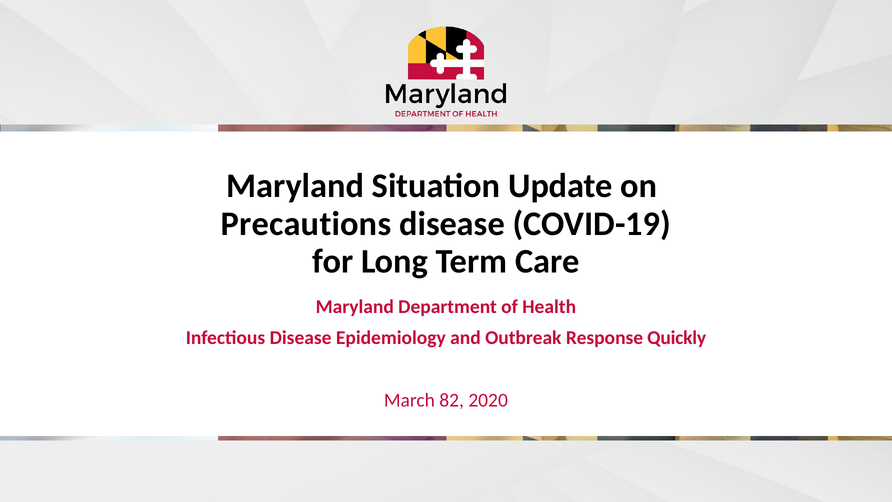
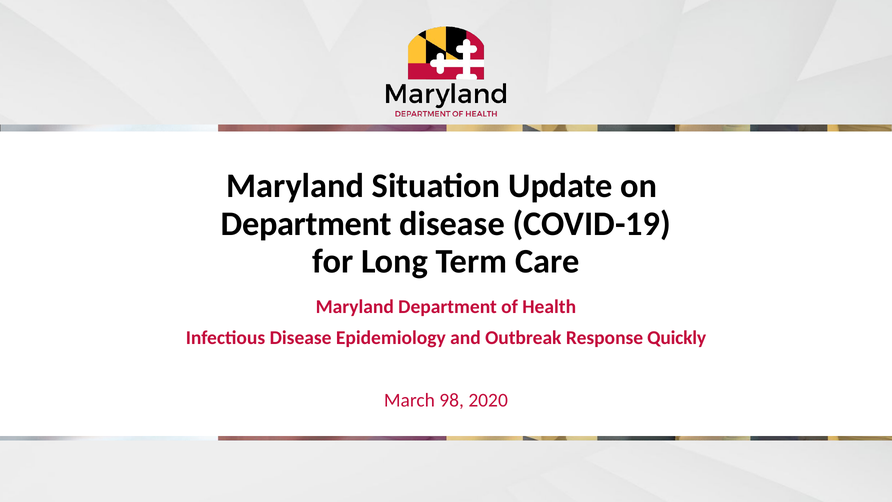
Precautions: Precautions -> Department (306, 224)
82: 82 -> 98 (452, 400)
